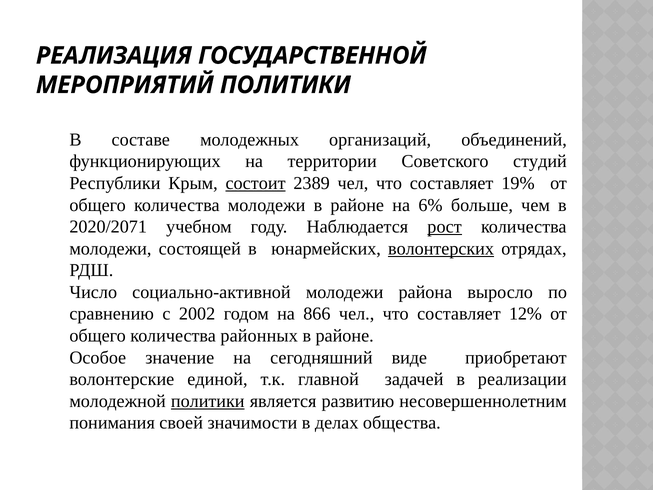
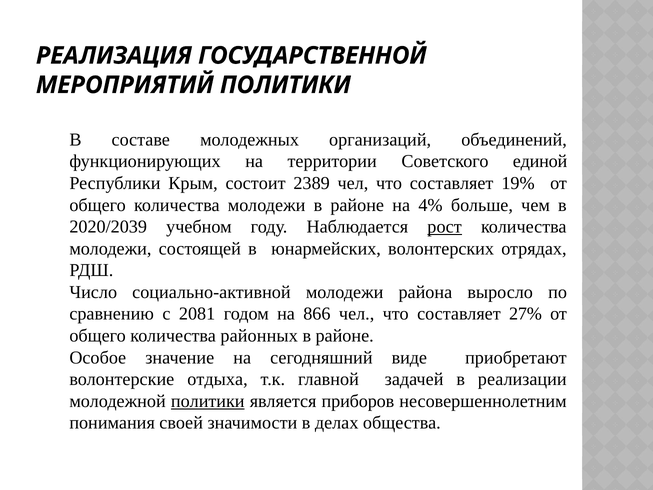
студий: студий -> единой (540, 161)
состоит underline: present -> none (256, 183)
6%: 6% -> 4% (430, 205)
2020/2071: 2020/2071 -> 2020/2039 (108, 227)
волонтерских underline: present -> none (441, 249)
2002: 2002 -> 2081 (197, 314)
12%: 12% -> 27% (526, 314)
единой: единой -> отдыха (217, 379)
развитию: развитию -> приборов (358, 401)
